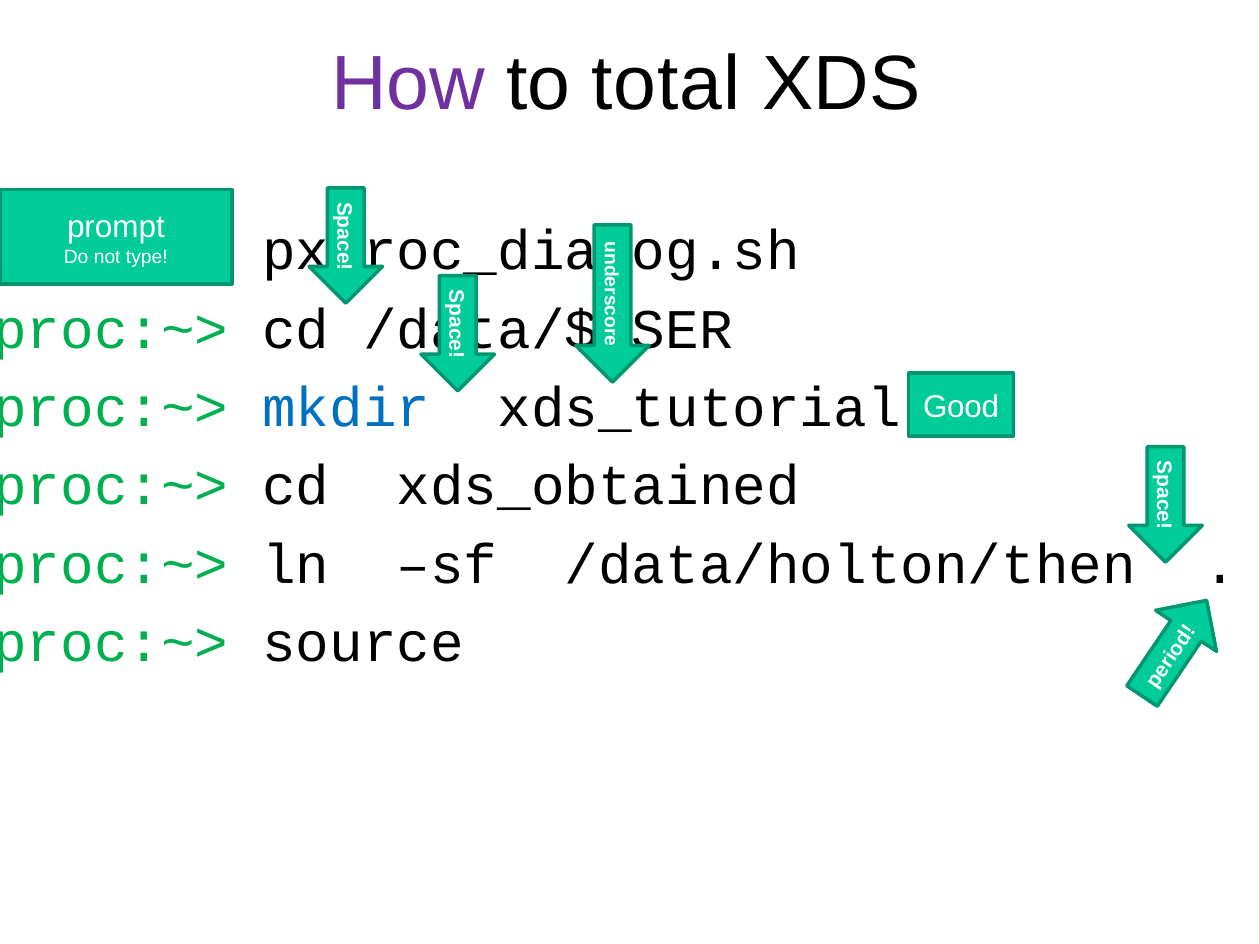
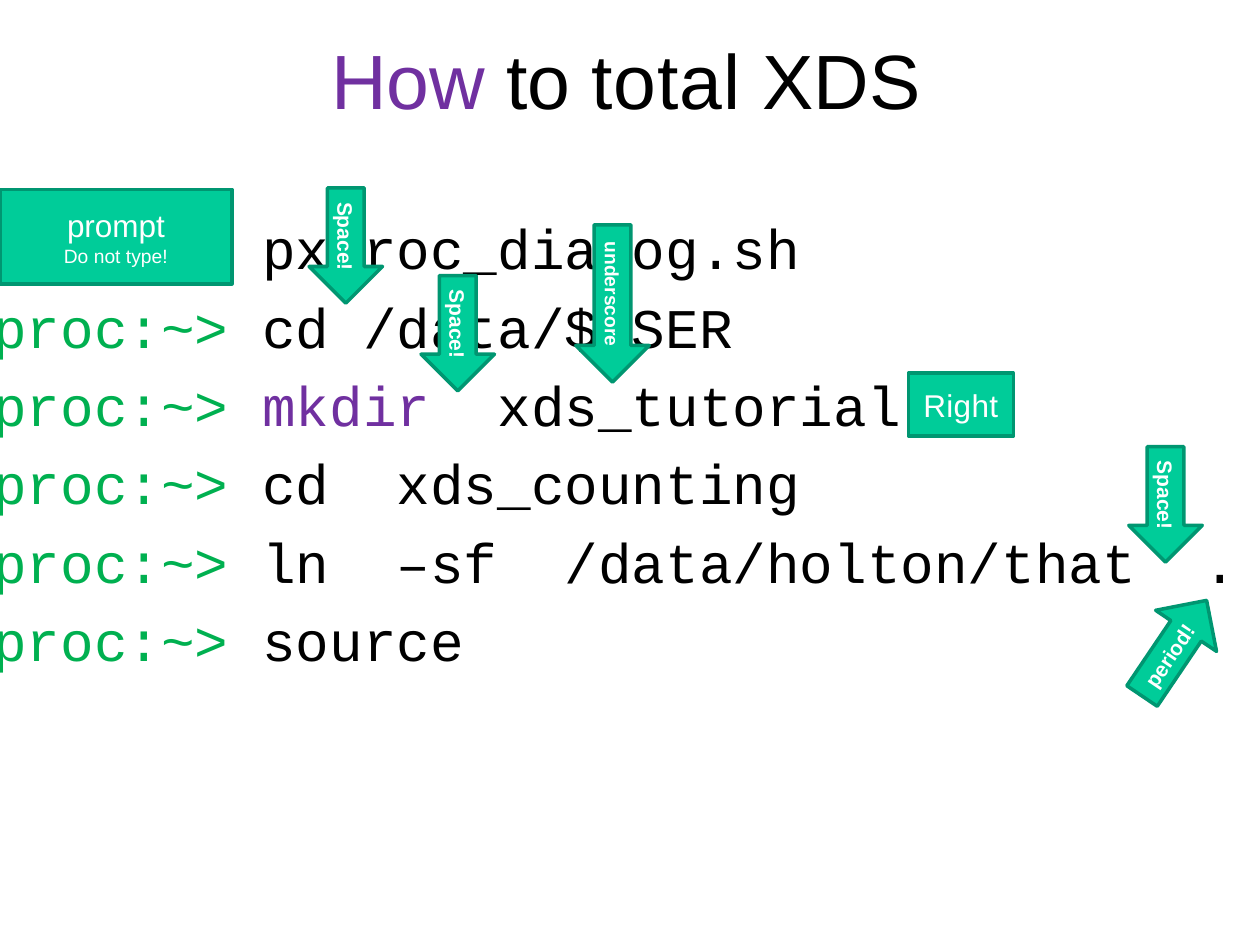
mkdir colour: blue -> purple (346, 408)
Good: Good -> Right (961, 407)
xds_obtained: xds_obtained -> xds_counting (598, 486)
/data/holton/then: /data/holton/then -> /data/holton/that (850, 565)
